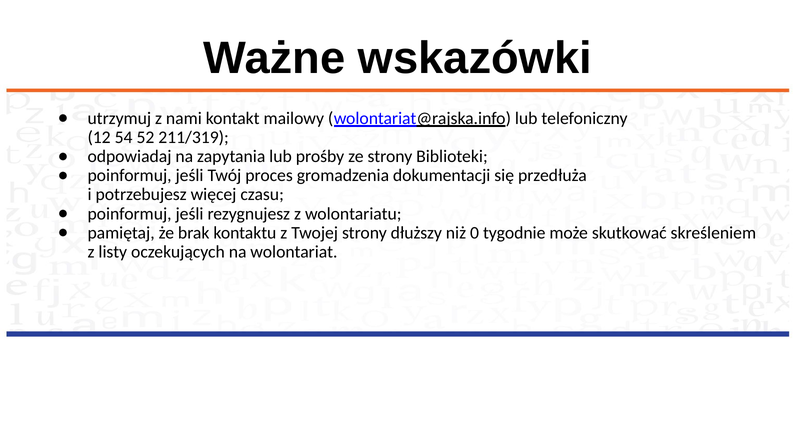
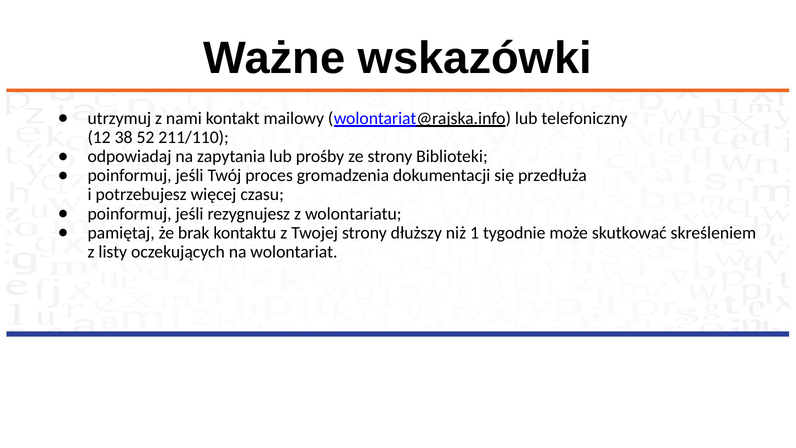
54: 54 -> 38 (124, 137)
211/319: 211/319 -> 211/110 (194, 137)
0: 0 -> 1 (475, 233)
